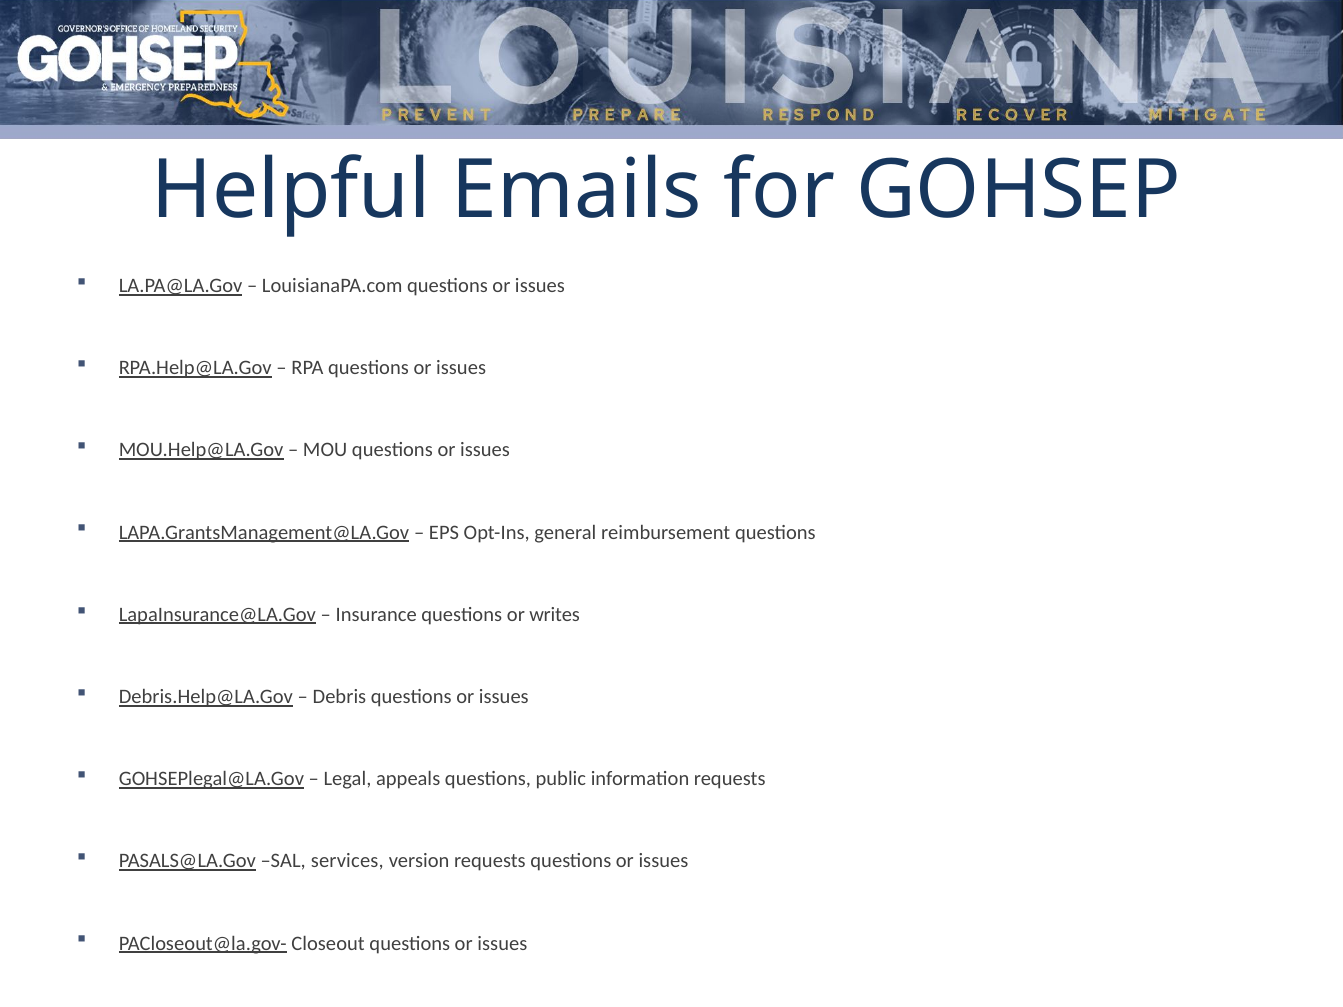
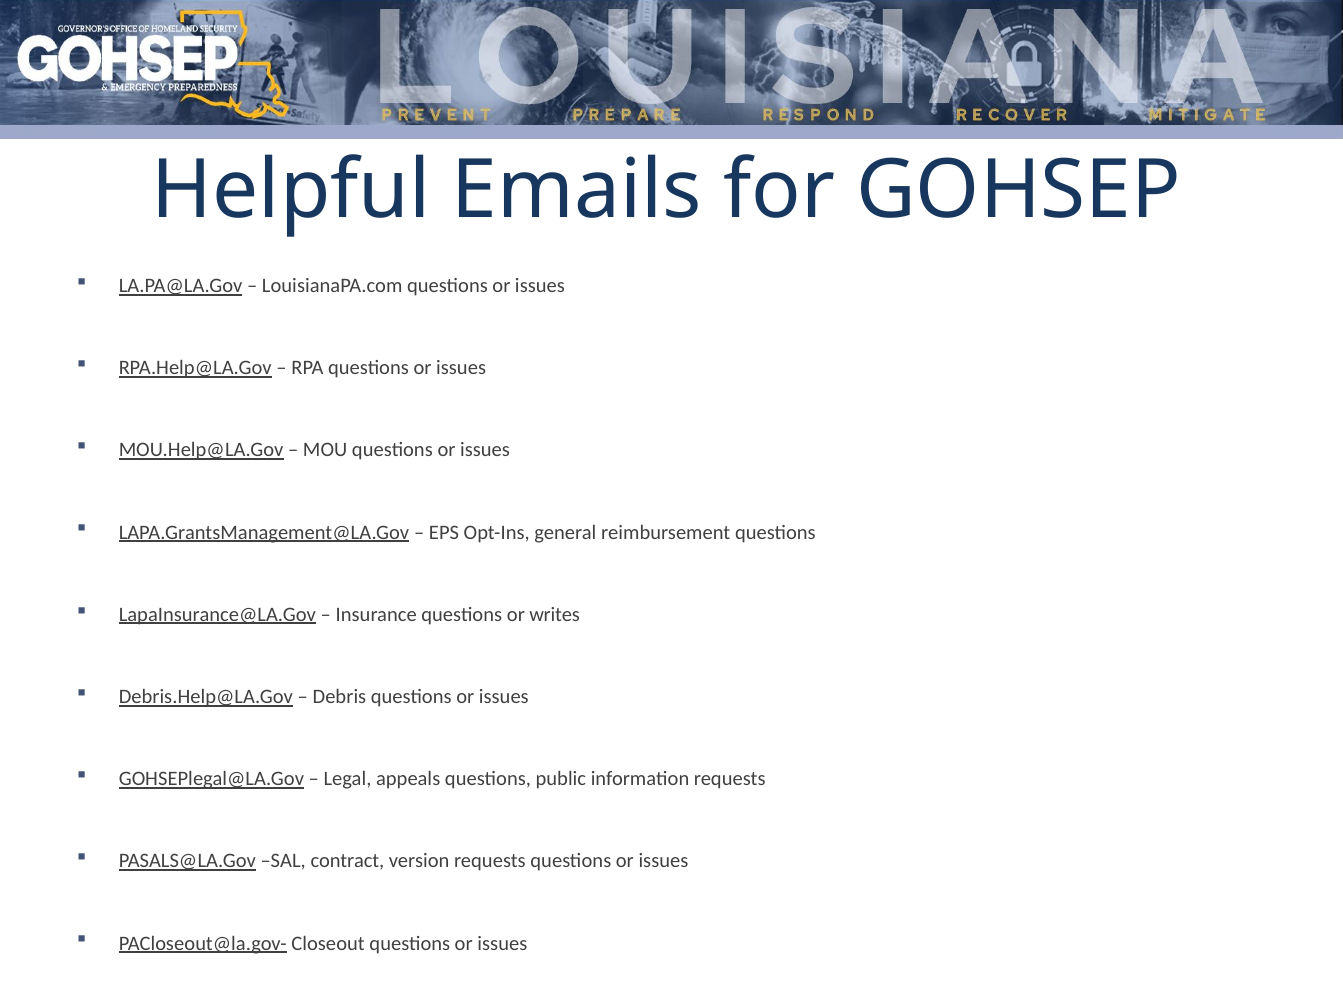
services: services -> contract (347, 861)
